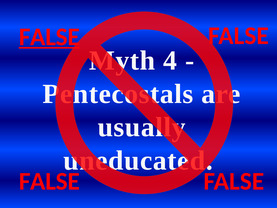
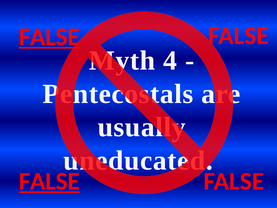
FALSE underline: none -> present (49, 181)
